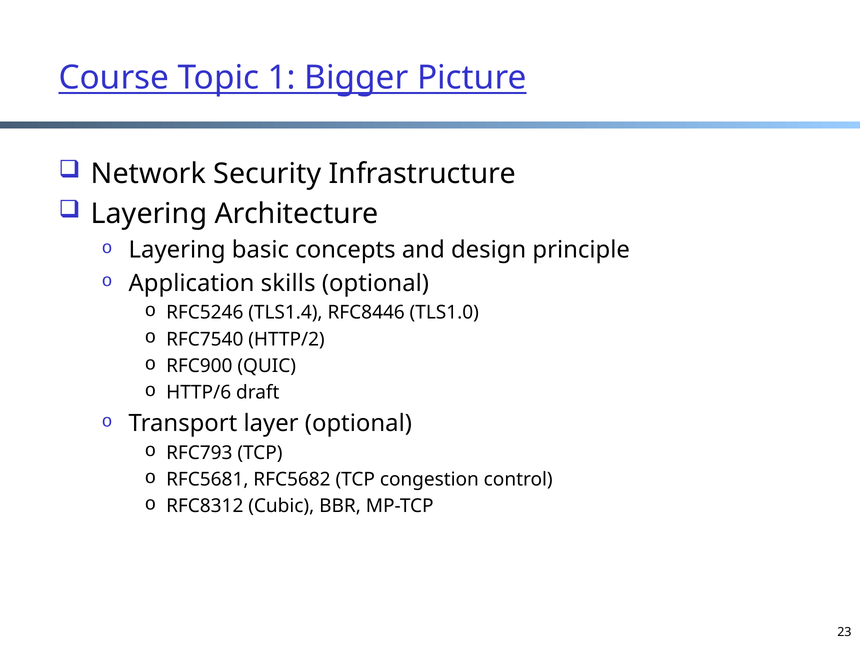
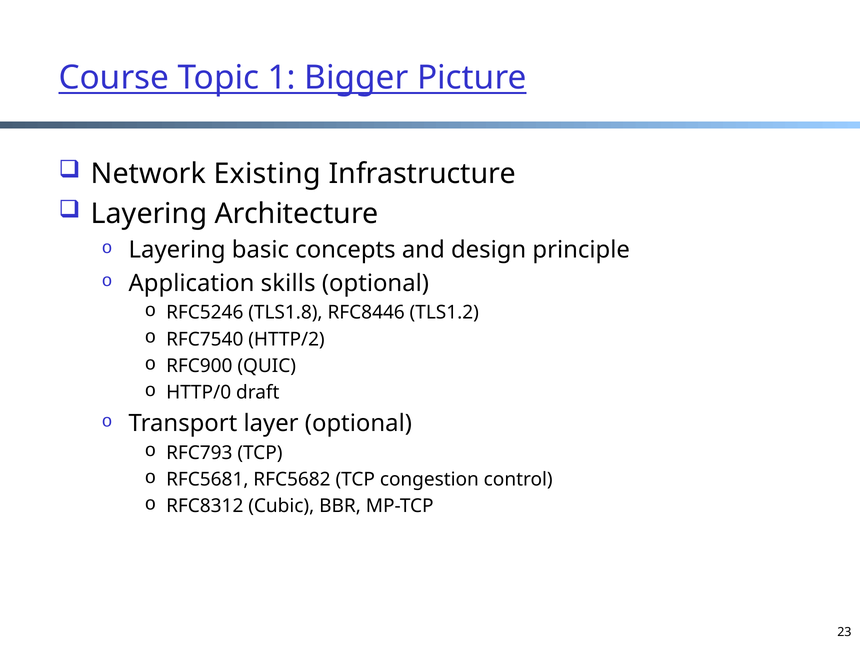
Security: Security -> Existing (267, 174)
TLS1.4: TLS1.4 -> TLS1.8 (285, 313)
TLS1.0: TLS1.0 -> TLS1.2 (444, 313)
HTTP/6: HTTP/6 -> HTTP/0 (199, 393)
